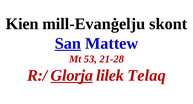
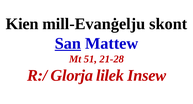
53: 53 -> 51 (90, 59)
Glorja underline: present -> none (72, 75)
Telaq: Telaq -> Insew (147, 75)
